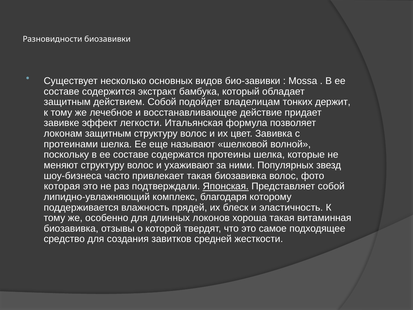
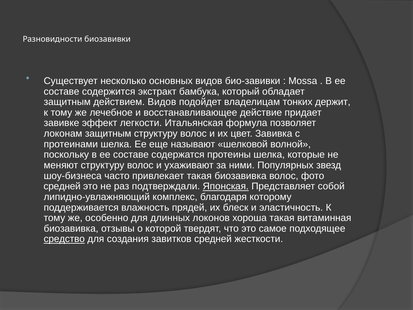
действием Собой: Собой -> Видов (162, 102)
которая: которая -> средней (62, 186)
средство underline: none -> present (64, 239)
